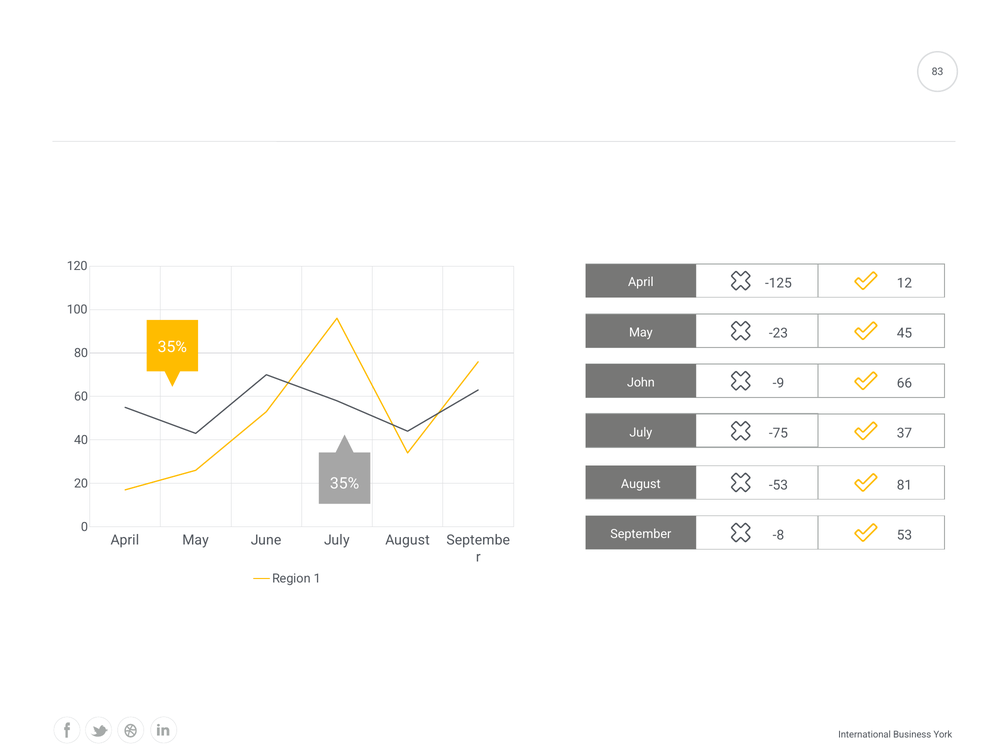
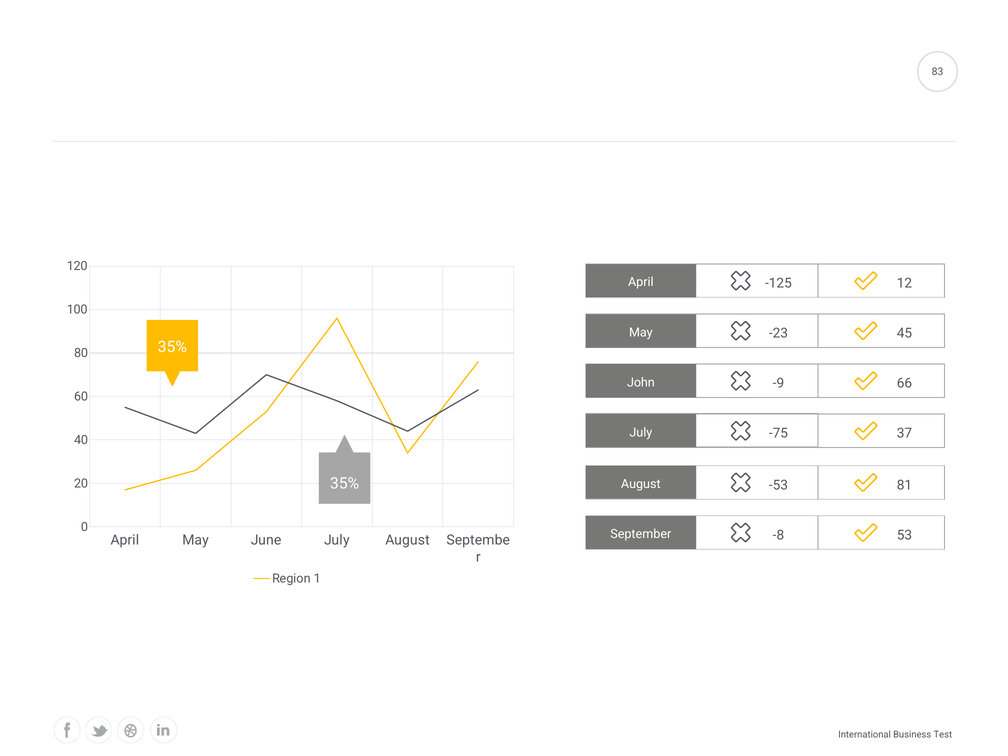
York: York -> Test (943, 734)
